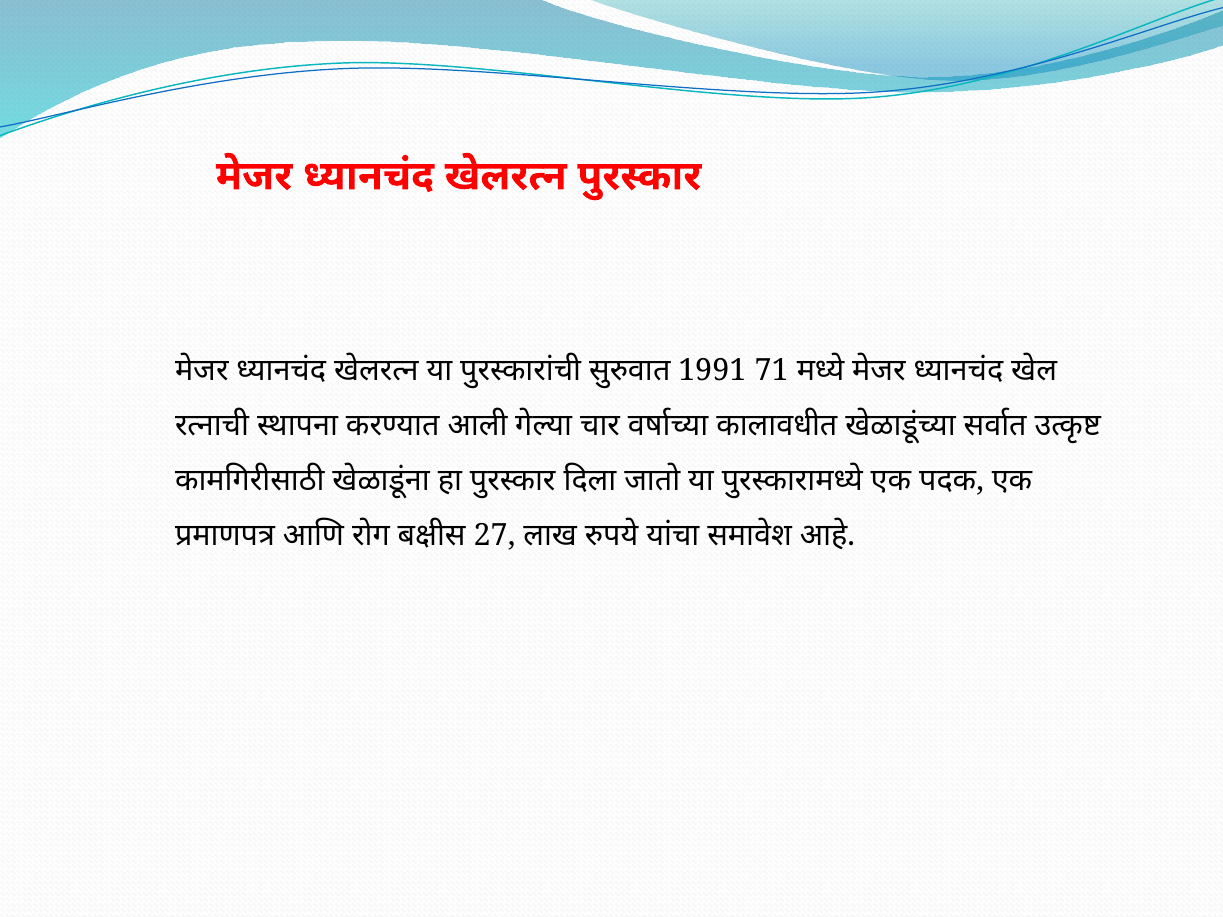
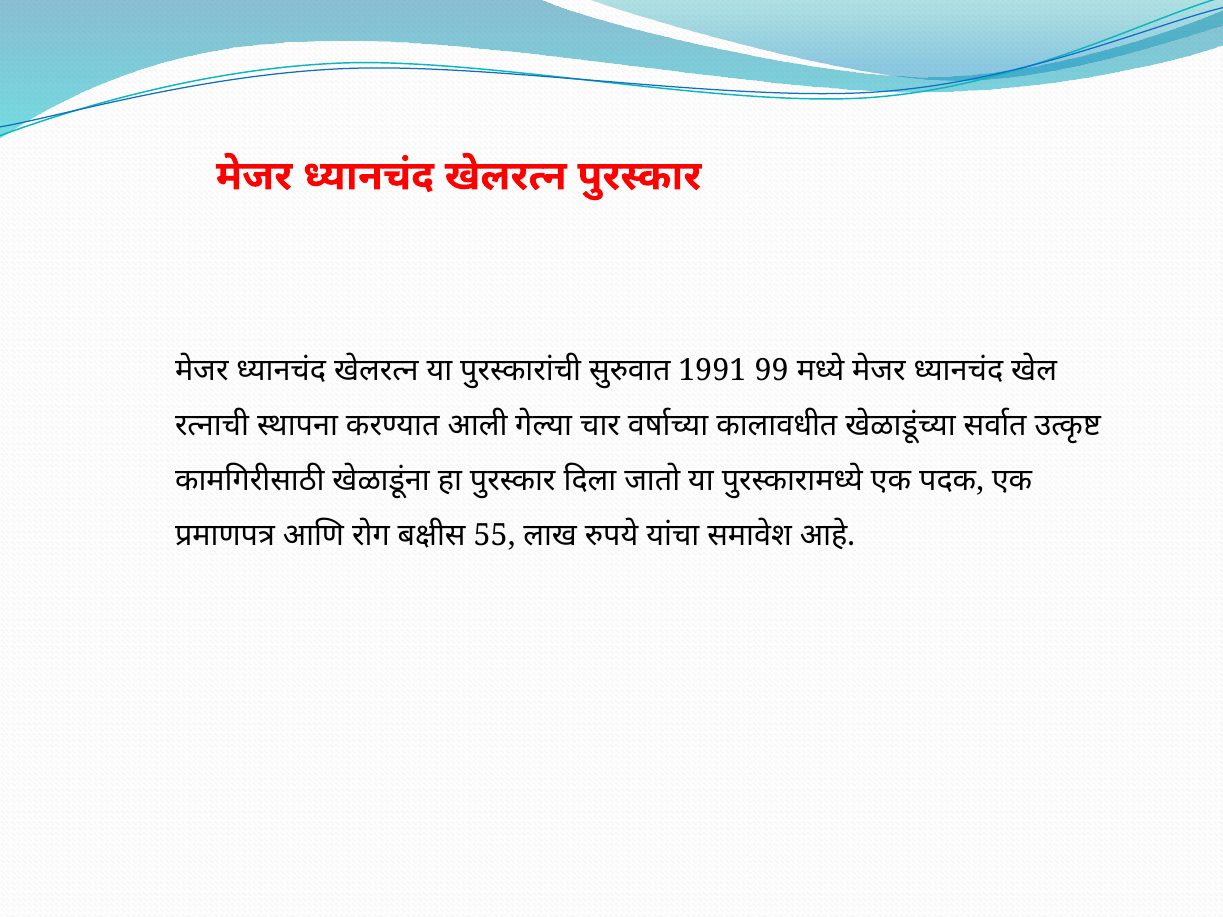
71: 71 -> 99 (772, 371)
27: 27 -> 55 (495, 536)
